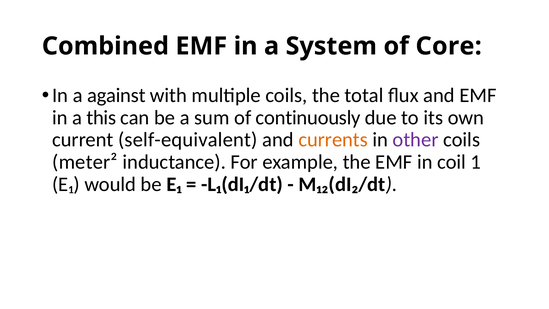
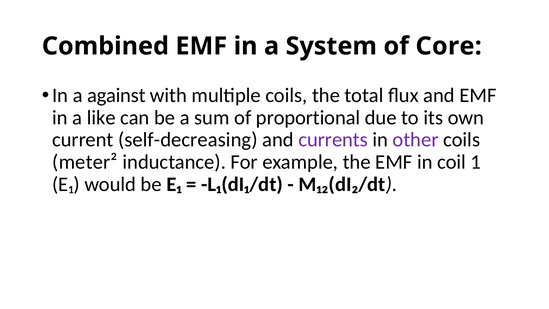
this: this -> like (101, 117)
continuously: continuously -> proportional (308, 117)
self-equivalent: self-equivalent -> self-decreasing (188, 140)
currents colour: orange -> purple (333, 140)
